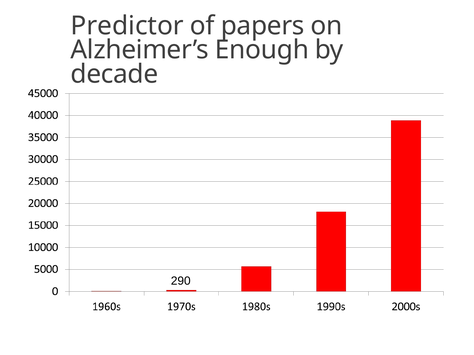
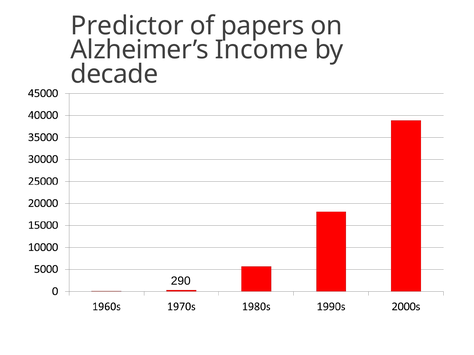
Enough: Enough -> Income (262, 50)
